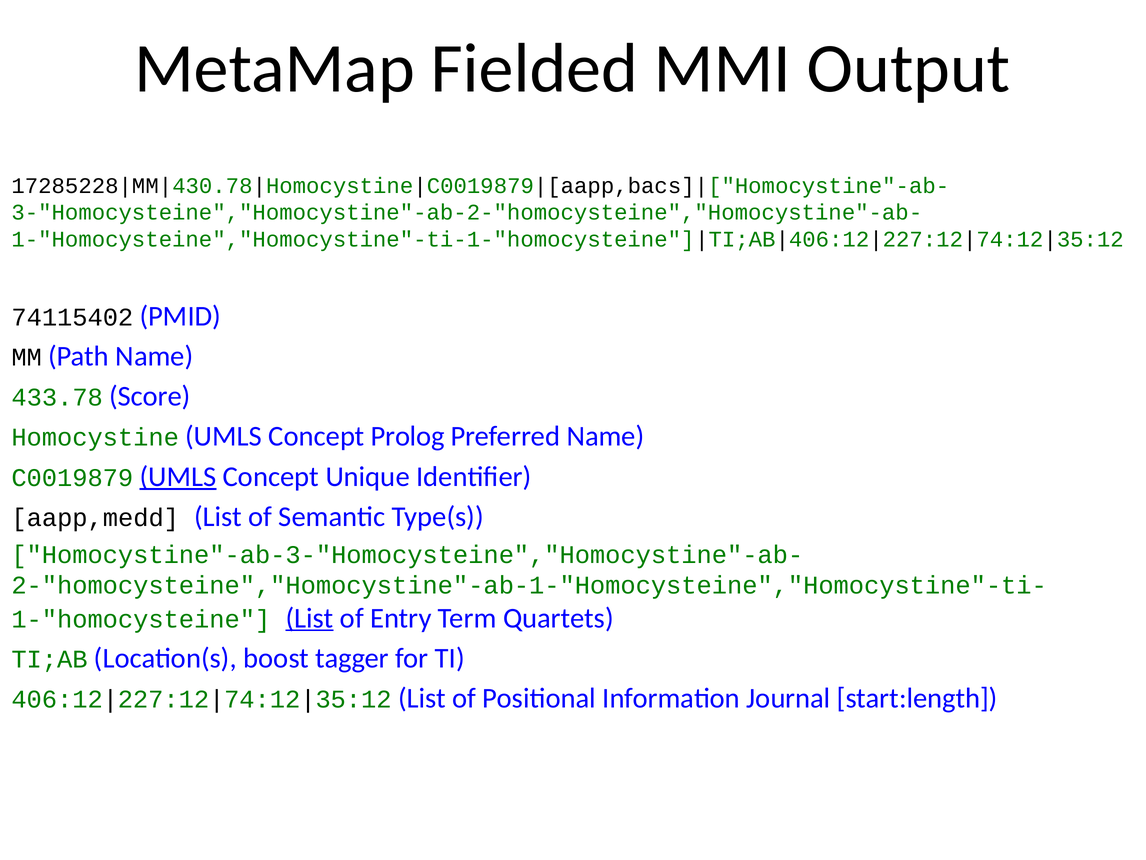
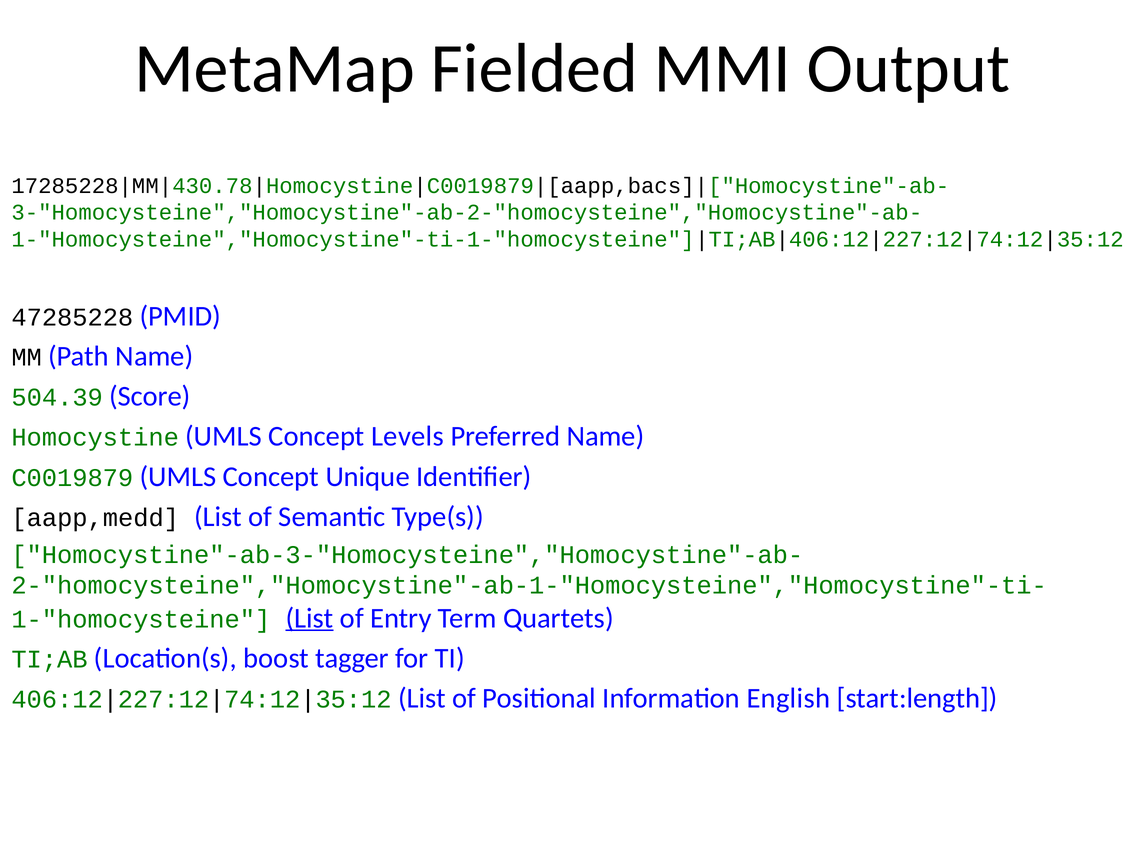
74115402: 74115402 -> 47285228 (72, 317)
433.78: 433.78 -> 504.39 (57, 397)
Prolog: Prolog -> Levels (407, 436)
UMLS underline: present -> none (178, 476)
Journal: Journal -> English (788, 698)
